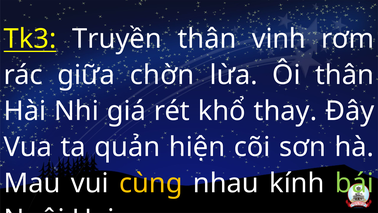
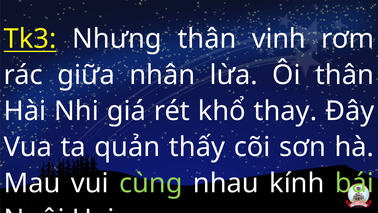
Truyền: Truyền -> Nhưng (117, 39)
chờn: chờn -> nhân (162, 75)
hiện: hiện -> thấy (197, 147)
cùng colour: yellow -> light green (151, 183)
